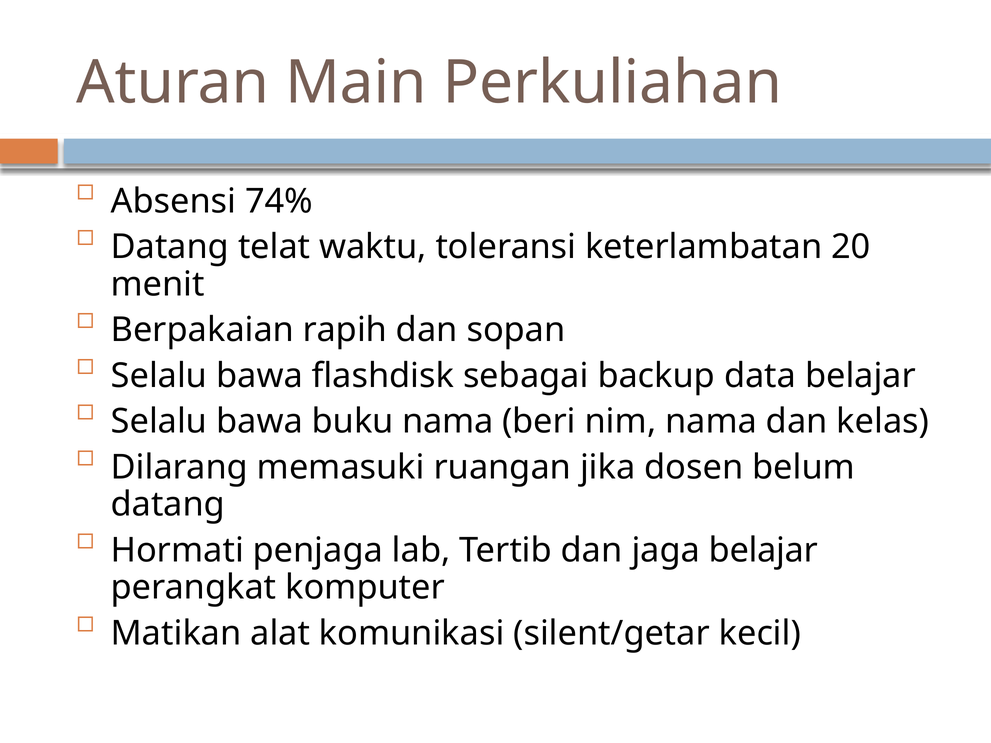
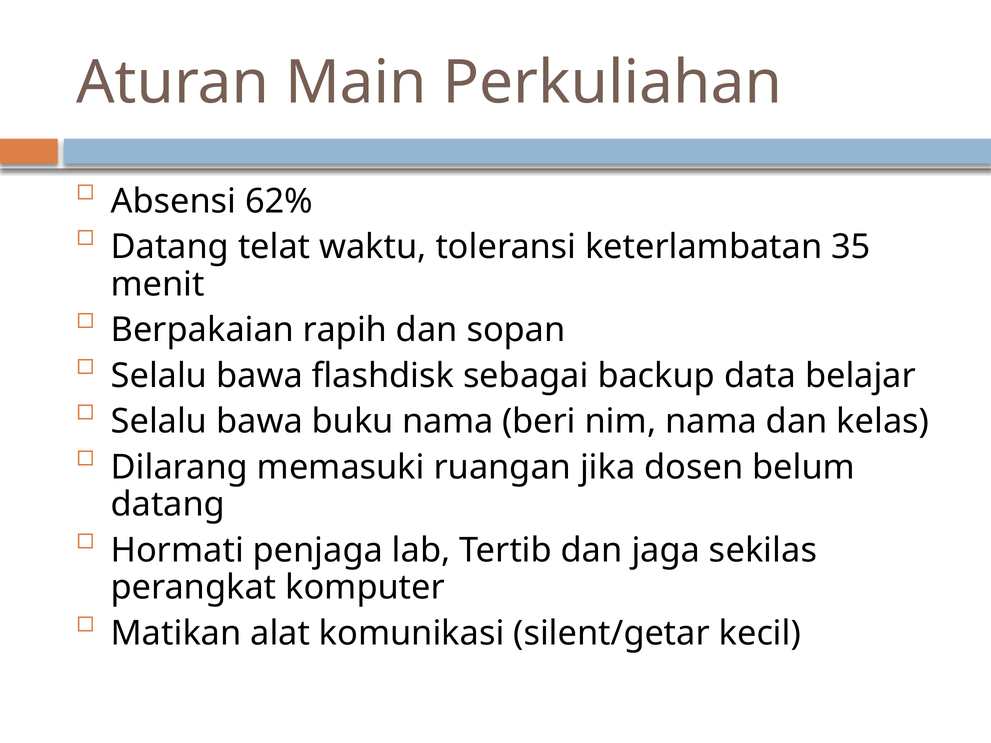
74%: 74% -> 62% (279, 201)
20: 20 -> 35 (851, 247)
jaga belajar: belajar -> sekilas (763, 550)
